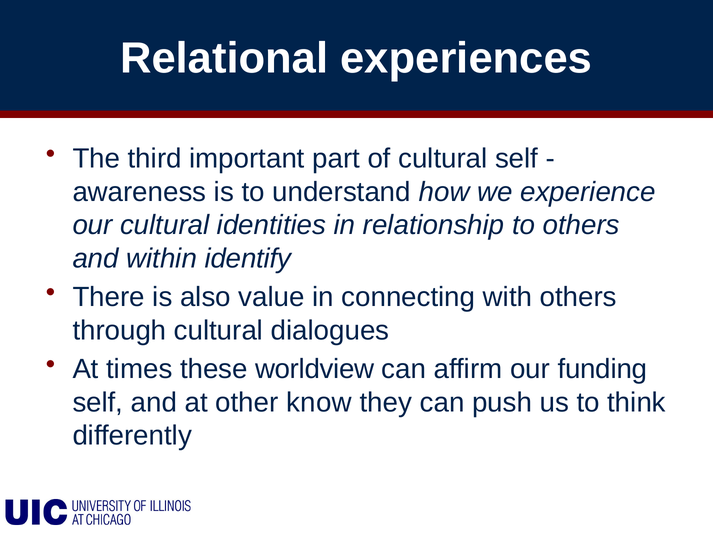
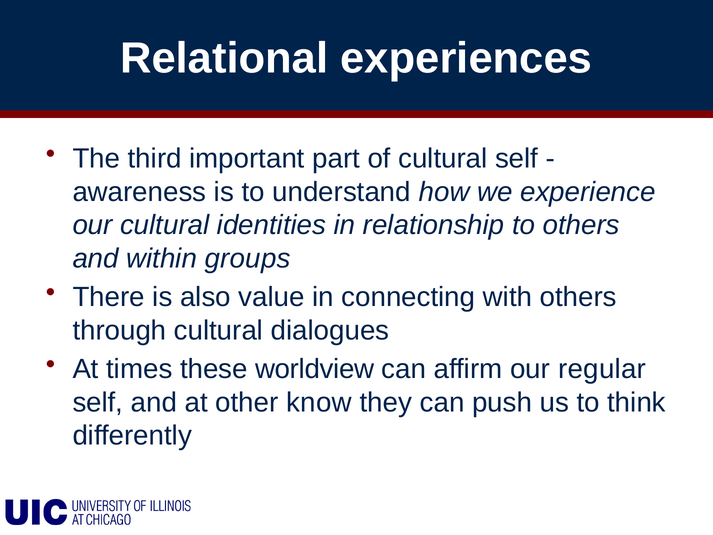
identify: identify -> groups (248, 258)
funding: funding -> regular (602, 369)
